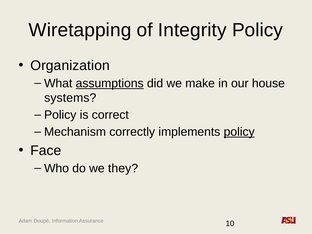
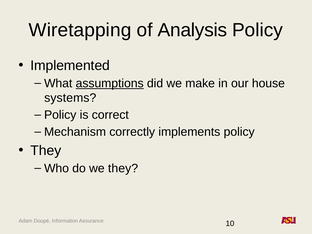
Integrity: Integrity -> Analysis (192, 30)
Organization: Organization -> Implemented (70, 65)
policy underline: present -> none (239, 132)
Face: Face -> They (46, 150)
